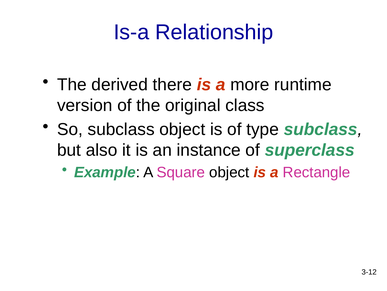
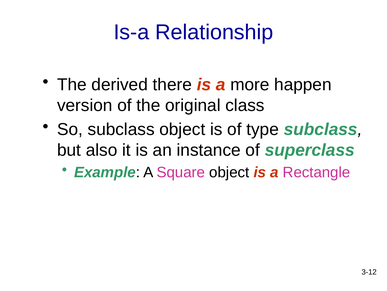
runtime: runtime -> happen (303, 84)
